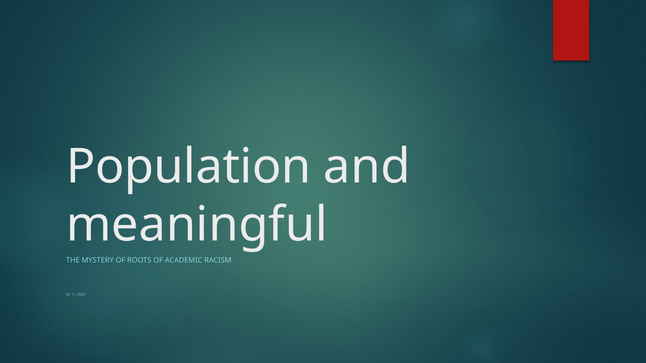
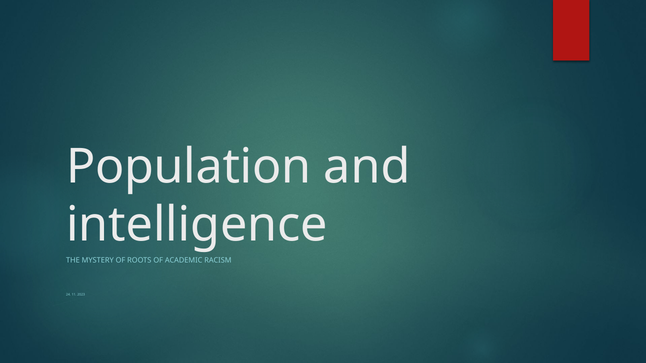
meaningful: meaningful -> intelligence (197, 225)
